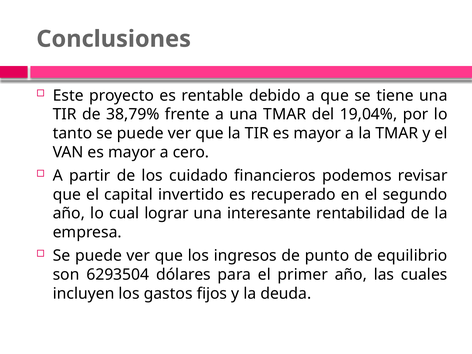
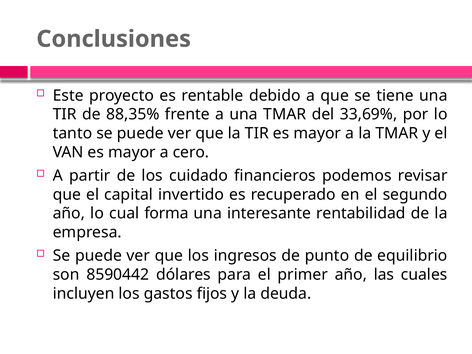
38,79%: 38,79% -> 88,35% (133, 114)
19,04%: 19,04% -> 33,69% (369, 114)
lograr: lograr -> forma (167, 213)
6293504: 6293504 -> 8590442 (118, 275)
